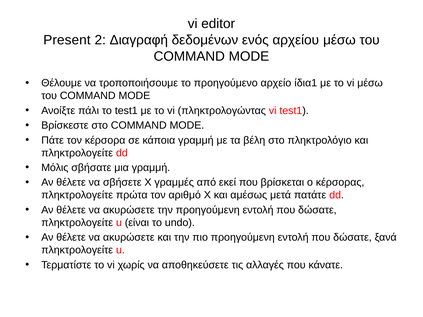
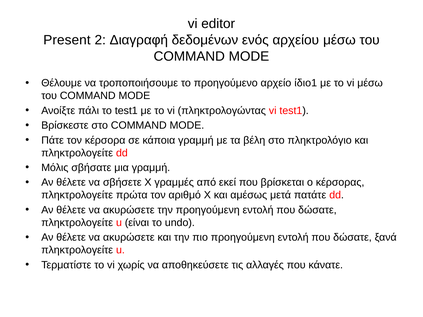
ίδια1: ίδια1 -> ίδιο1 (306, 83)
